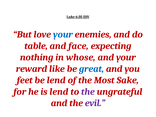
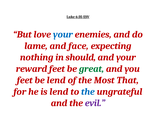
table: table -> lame (36, 46)
whose: whose -> should (81, 57)
reward like: like -> feet (57, 69)
great colour: blue -> green (91, 69)
Sake: Sake -> That (128, 80)
the colour: purple -> blue (88, 92)
